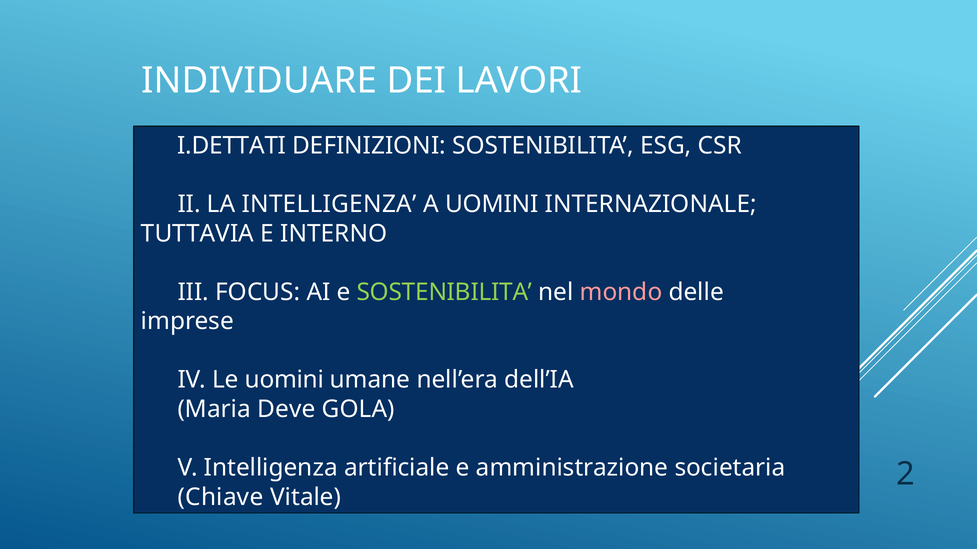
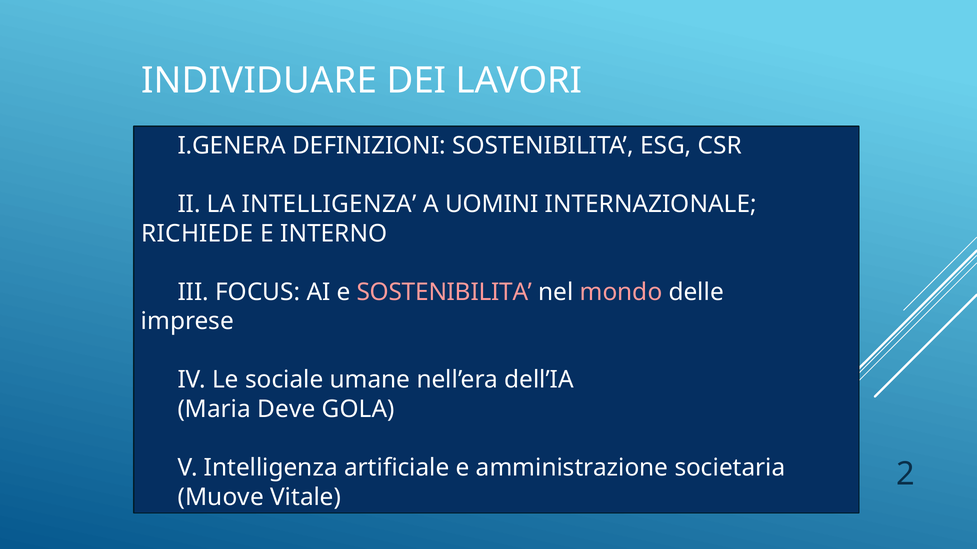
I.DETTATI: I.DETTATI -> I.GENERA (232, 146)
TUTTAVIA: TUTTAVIA -> RICHIEDE (197, 234)
SOSTENIBILITA colour: light green -> pink (445, 292)
Le uomini: uomini -> sociale (284, 380)
Chiave: Chiave -> Muove (221, 498)
